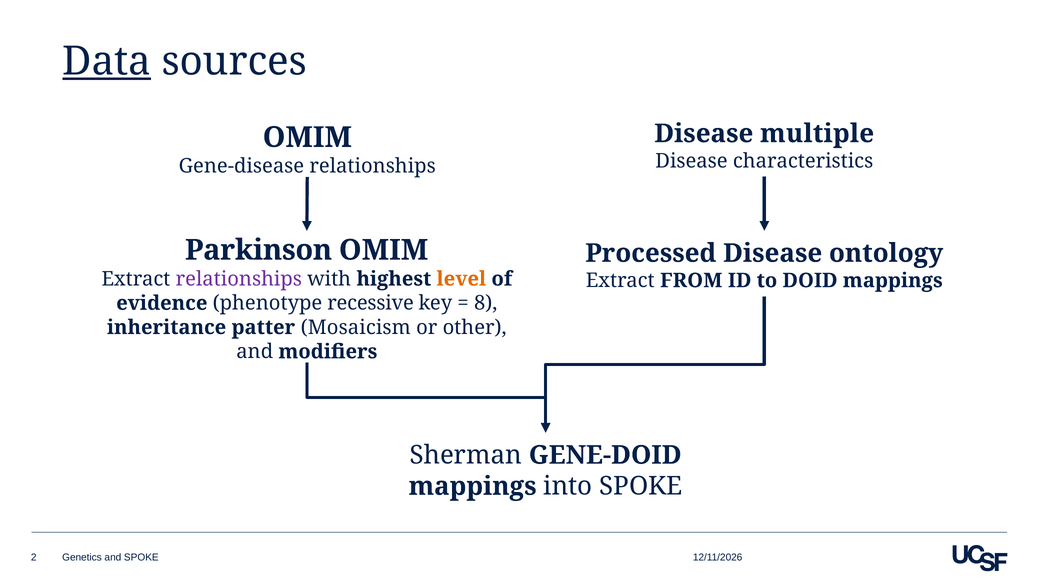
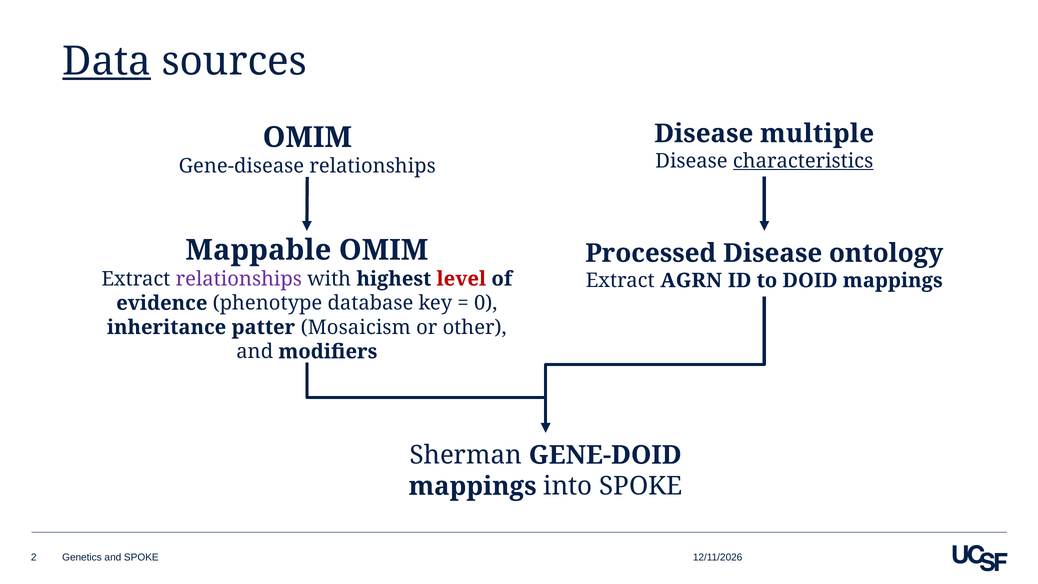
characteristics underline: none -> present (803, 161)
Parkinson: Parkinson -> Mappable (258, 250)
level colour: orange -> red (461, 279)
FROM: FROM -> AGRN (691, 281)
recessive: recessive -> database (370, 303)
8: 8 -> 0 (486, 303)
